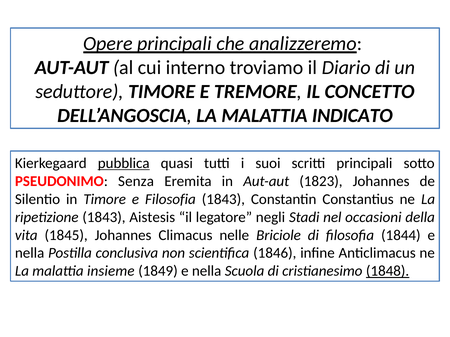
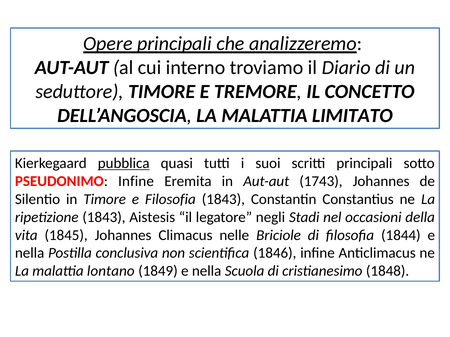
INDICATO: INDICATO -> LIMITATO (352, 116)
PSEUDONIMO Senza: Senza -> Infine (136, 181)
1823: 1823 -> 1743 (321, 181)
insieme: insieme -> lontano (111, 271)
1848 underline: present -> none (388, 271)
